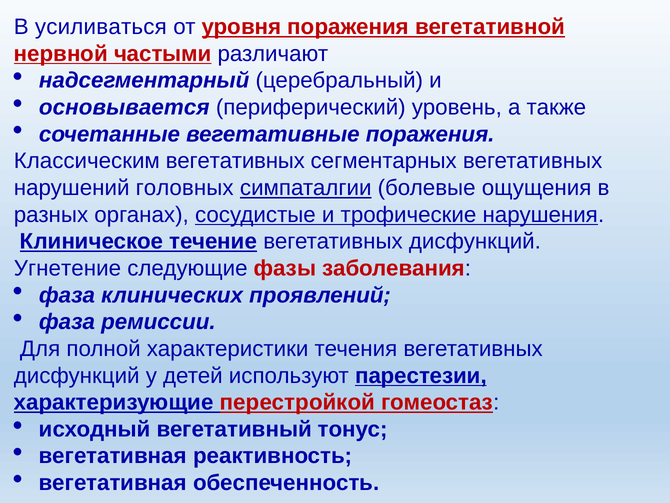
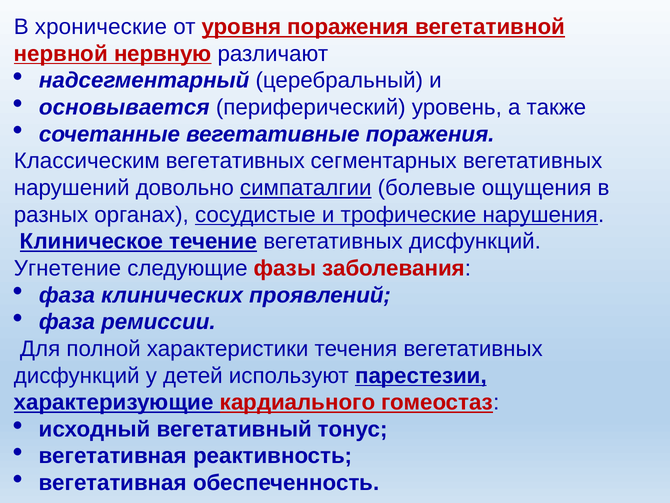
усиливаться: усиливаться -> хронические (101, 27)
частыми: частыми -> нервную (163, 54)
головных: головных -> довольно (185, 188)
перестройкой: перестройкой -> кардиального (298, 402)
